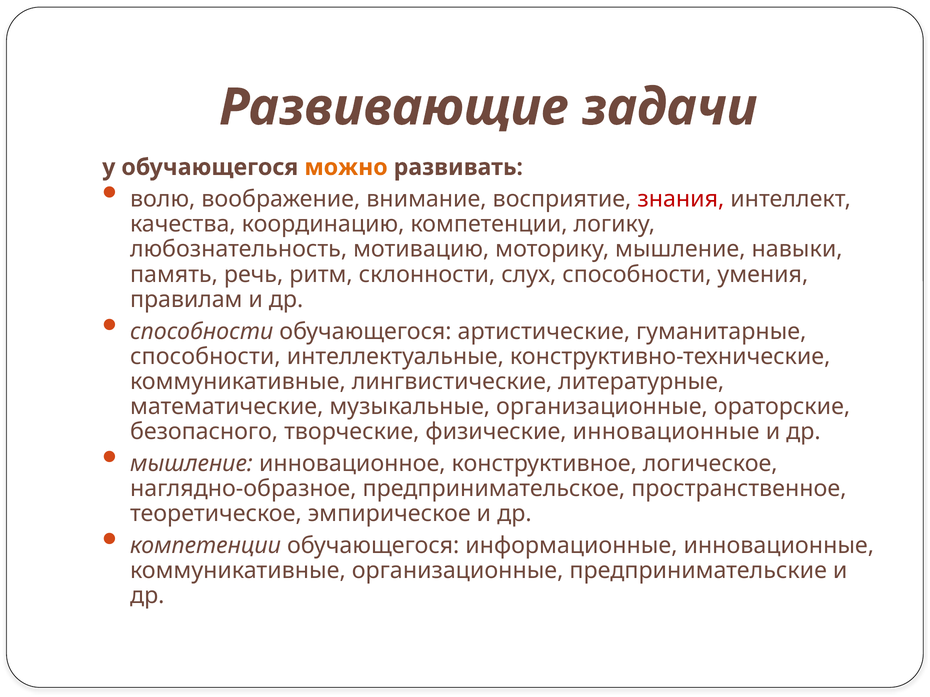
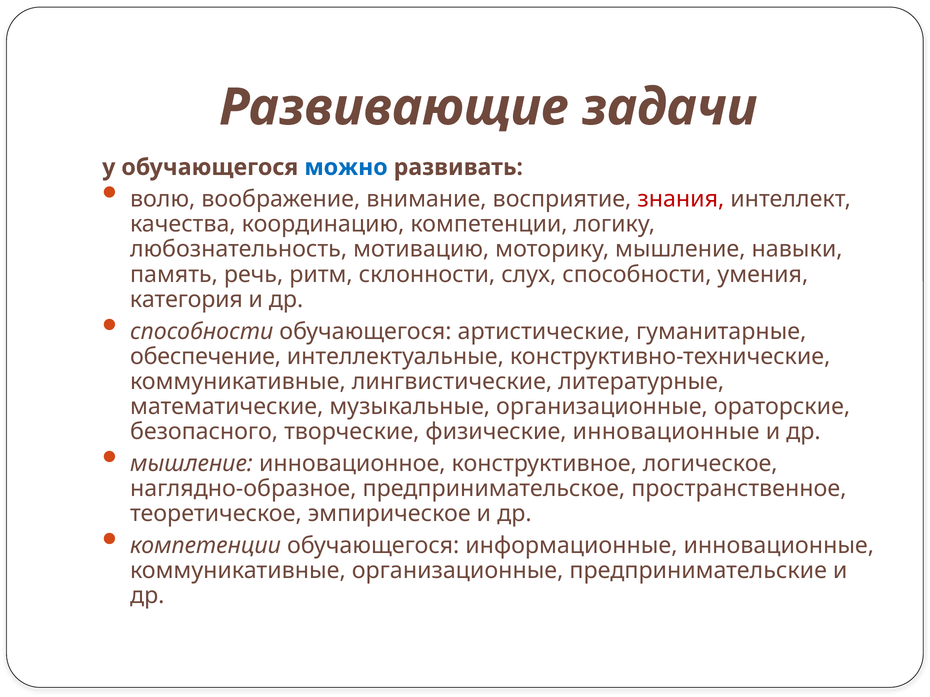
можно colour: orange -> blue (346, 167)
правилам: правилам -> категория (186, 300)
способности: способности -> обеспечение (206, 357)
